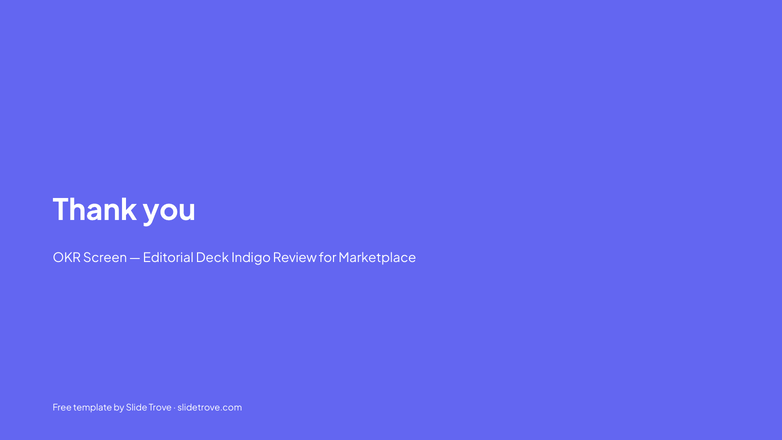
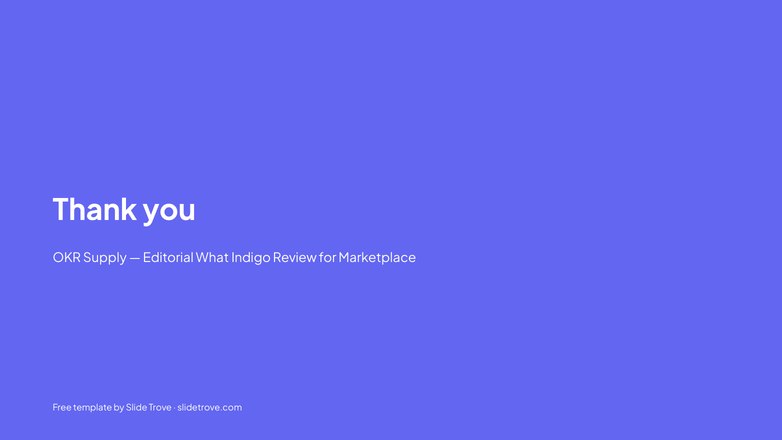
Screen: Screen -> Supply (105, 258)
Deck: Deck -> What (212, 258)
